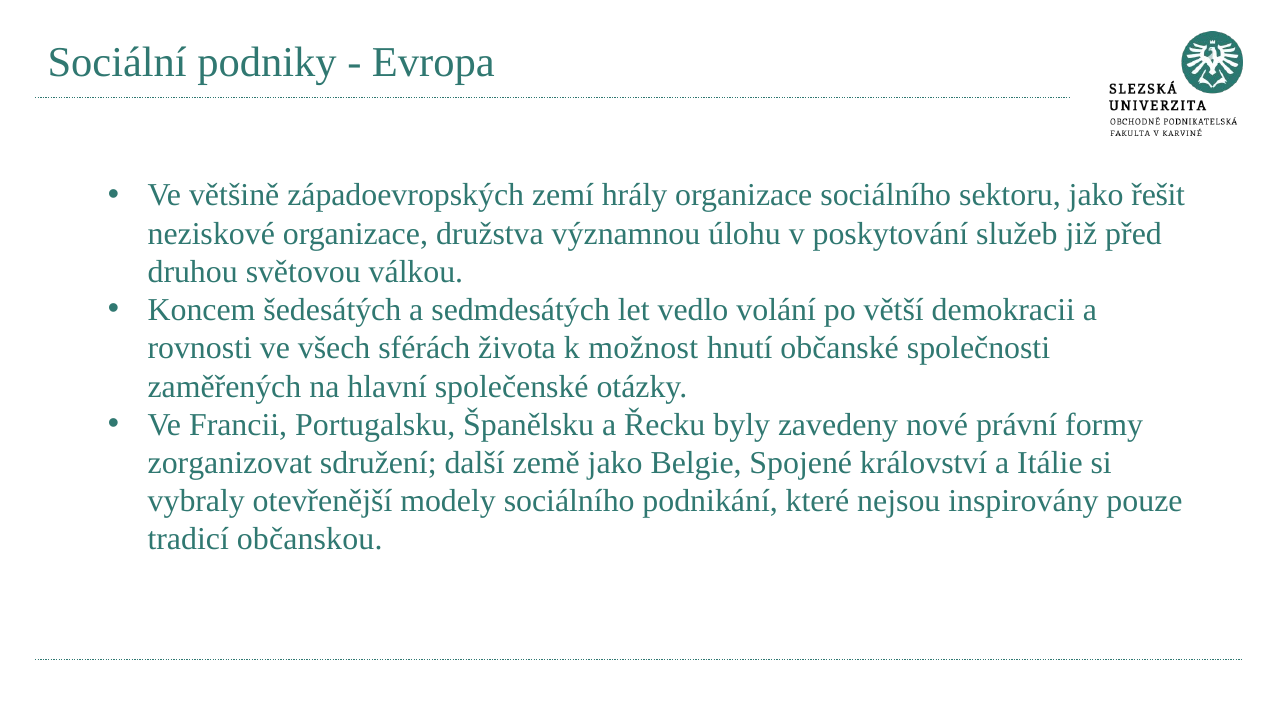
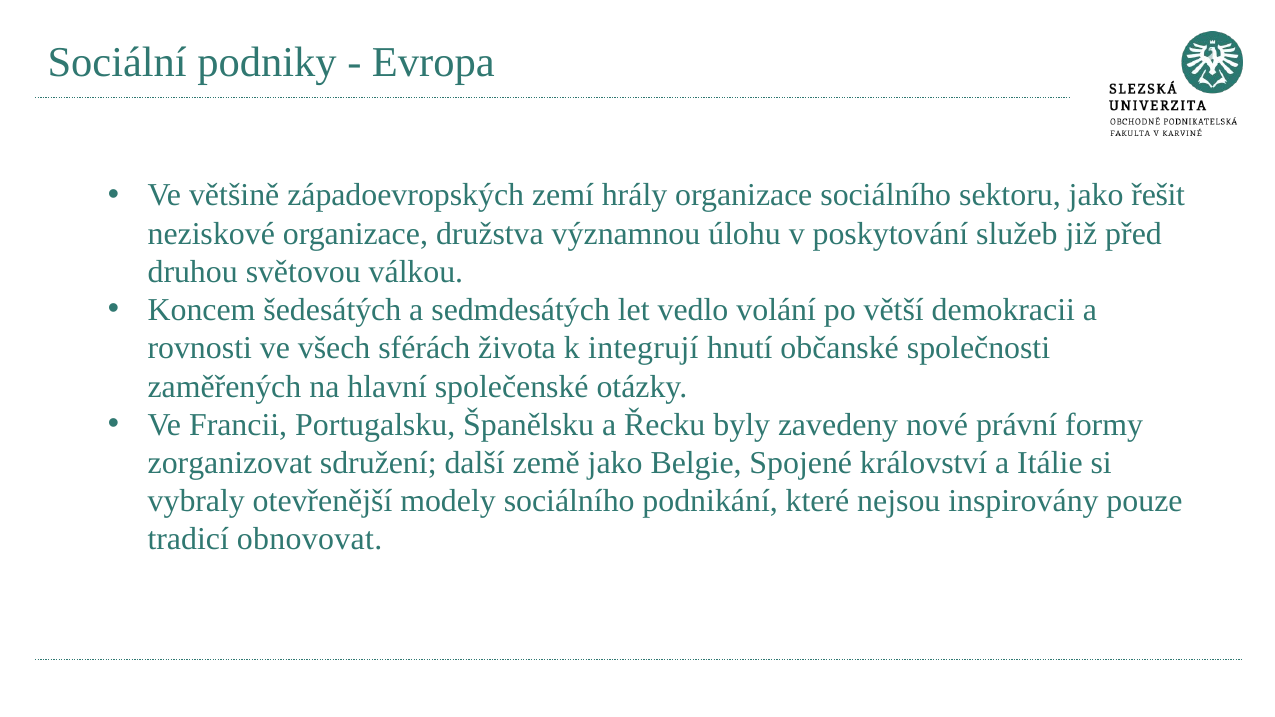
možnost: možnost -> integrují (643, 348)
občanskou: občanskou -> obnovovat (310, 540)
